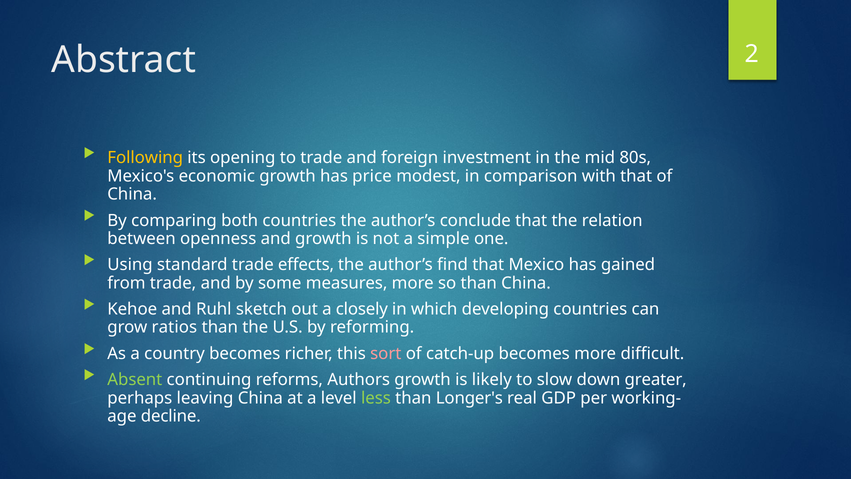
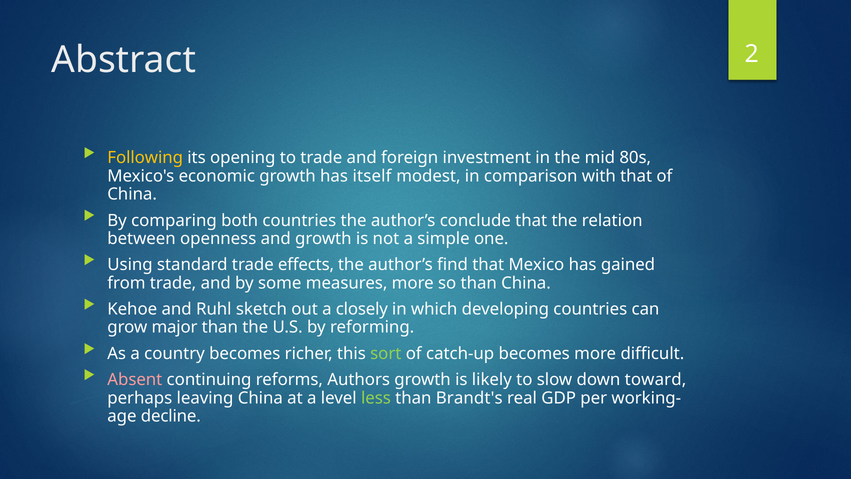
price: price -> itself (372, 176)
ratios: ratios -> major (175, 327)
sort colour: pink -> light green (386, 353)
Absent colour: light green -> pink (135, 380)
greater: greater -> toward (656, 380)
Longer's: Longer's -> Brandt's (469, 398)
